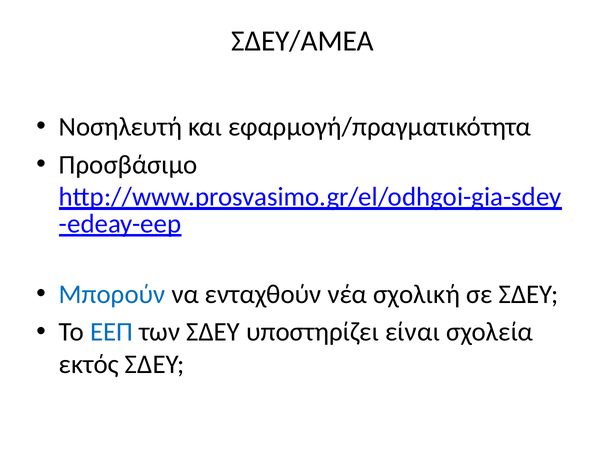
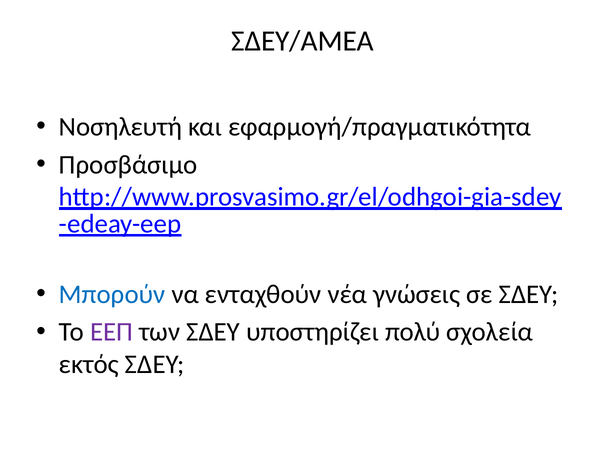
σχολική: σχολική -> γνώσεις (417, 294)
ΕΕΠ colour: blue -> purple (112, 332)
είναι: είναι -> πολύ (413, 332)
